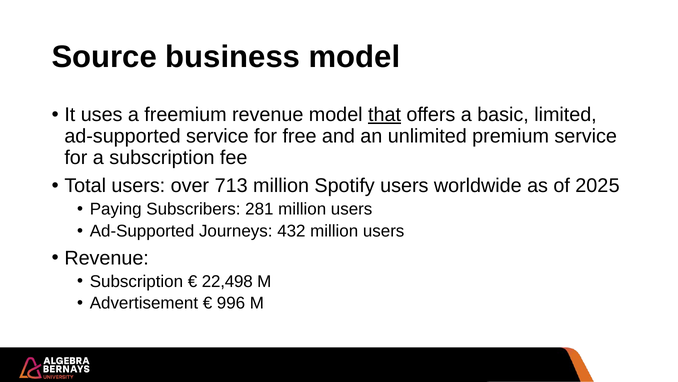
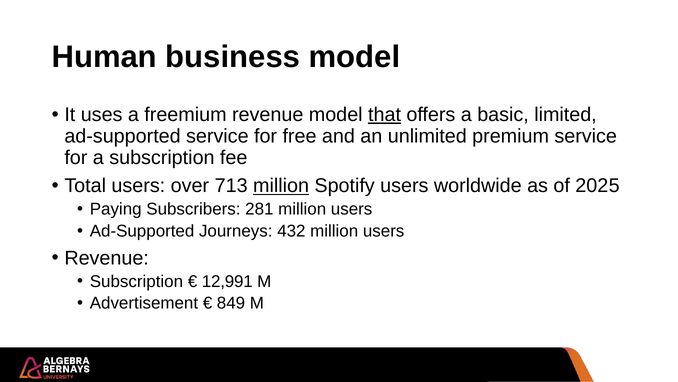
Source: Source -> Human (104, 57)
million underline: none -> present (281, 186)
22,498: 22,498 -> 12,991 (227, 281)
996: 996 -> 849 (231, 303)
